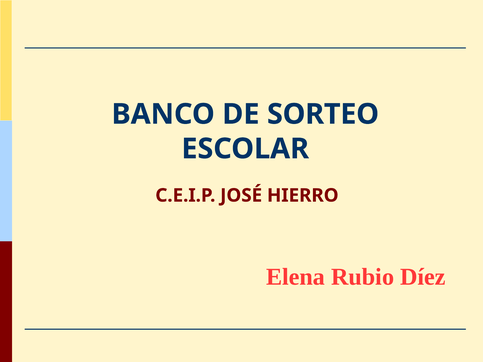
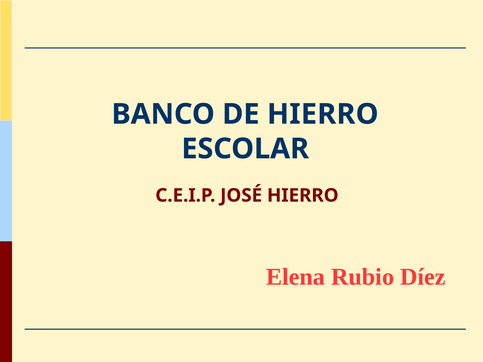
DE SORTEO: SORTEO -> HIERRO (323, 114)
